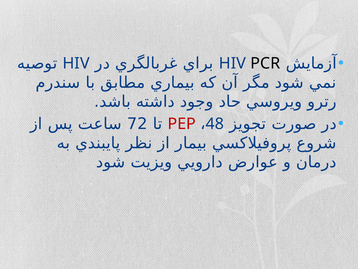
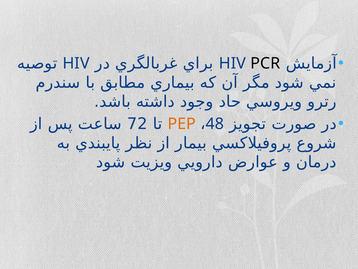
PEP colour: red -> orange (182, 124)
